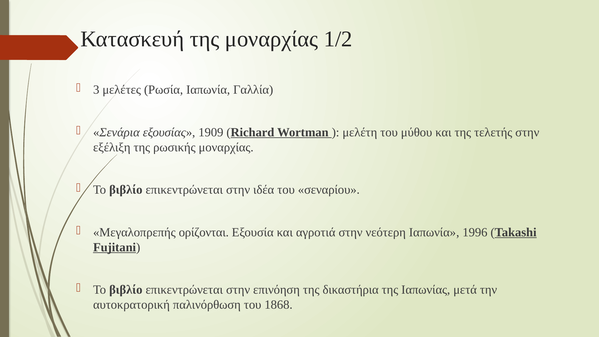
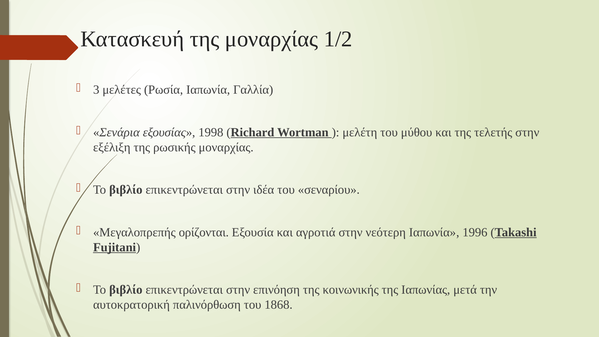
1909: 1909 -> 1998 (211, 132)
δικαστήρια: δικαστήρια -> κοινωνικής (351, 290)
